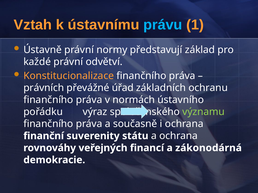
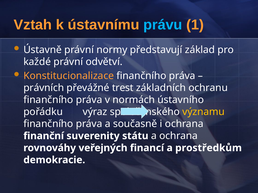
úřad: úřad -> trest (123, 88)
významu colour: light green -> yellow (204, 112)
zákonodárná: zákonodárná -> prostředkům (209, 148)
